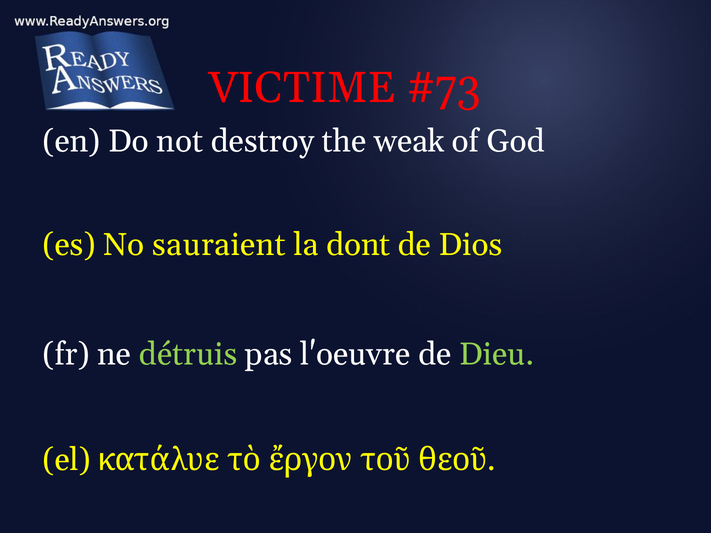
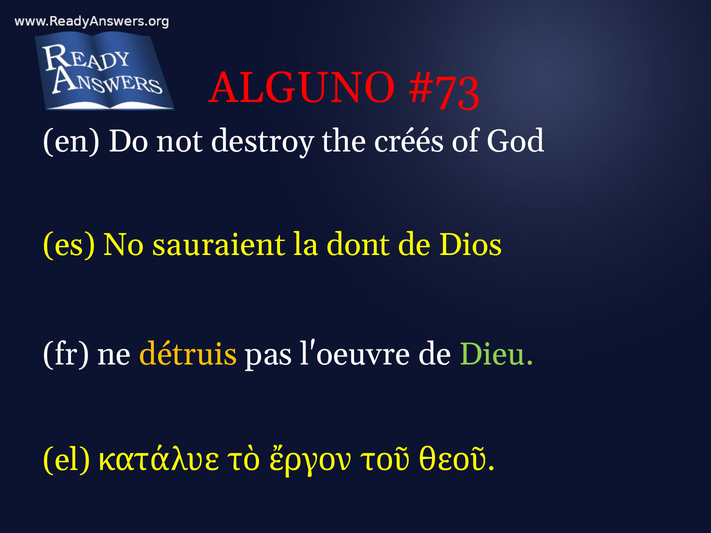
VICTIME: VICTIME -> ALGUNO (302, 88)
weak: weak -> créés (409, 142)
détruis colour: light green -> yellow (188, 354)
